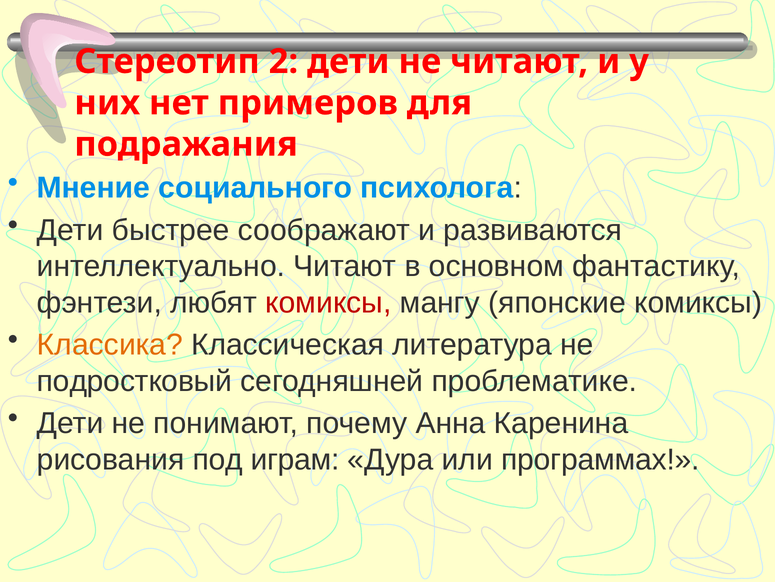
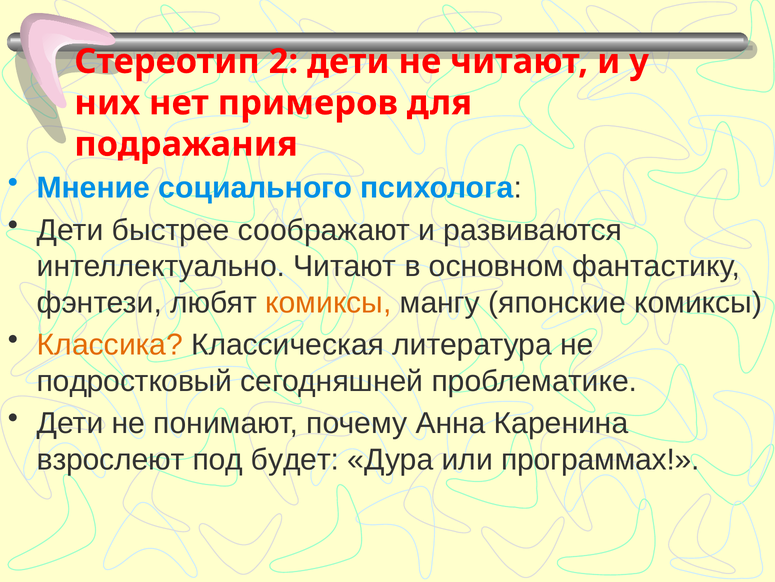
комиксы colour: red -> orange (328, 302)
рисования: рисования -> взрослеют (111, 459)
играм: играм -> будет (295, 459)
